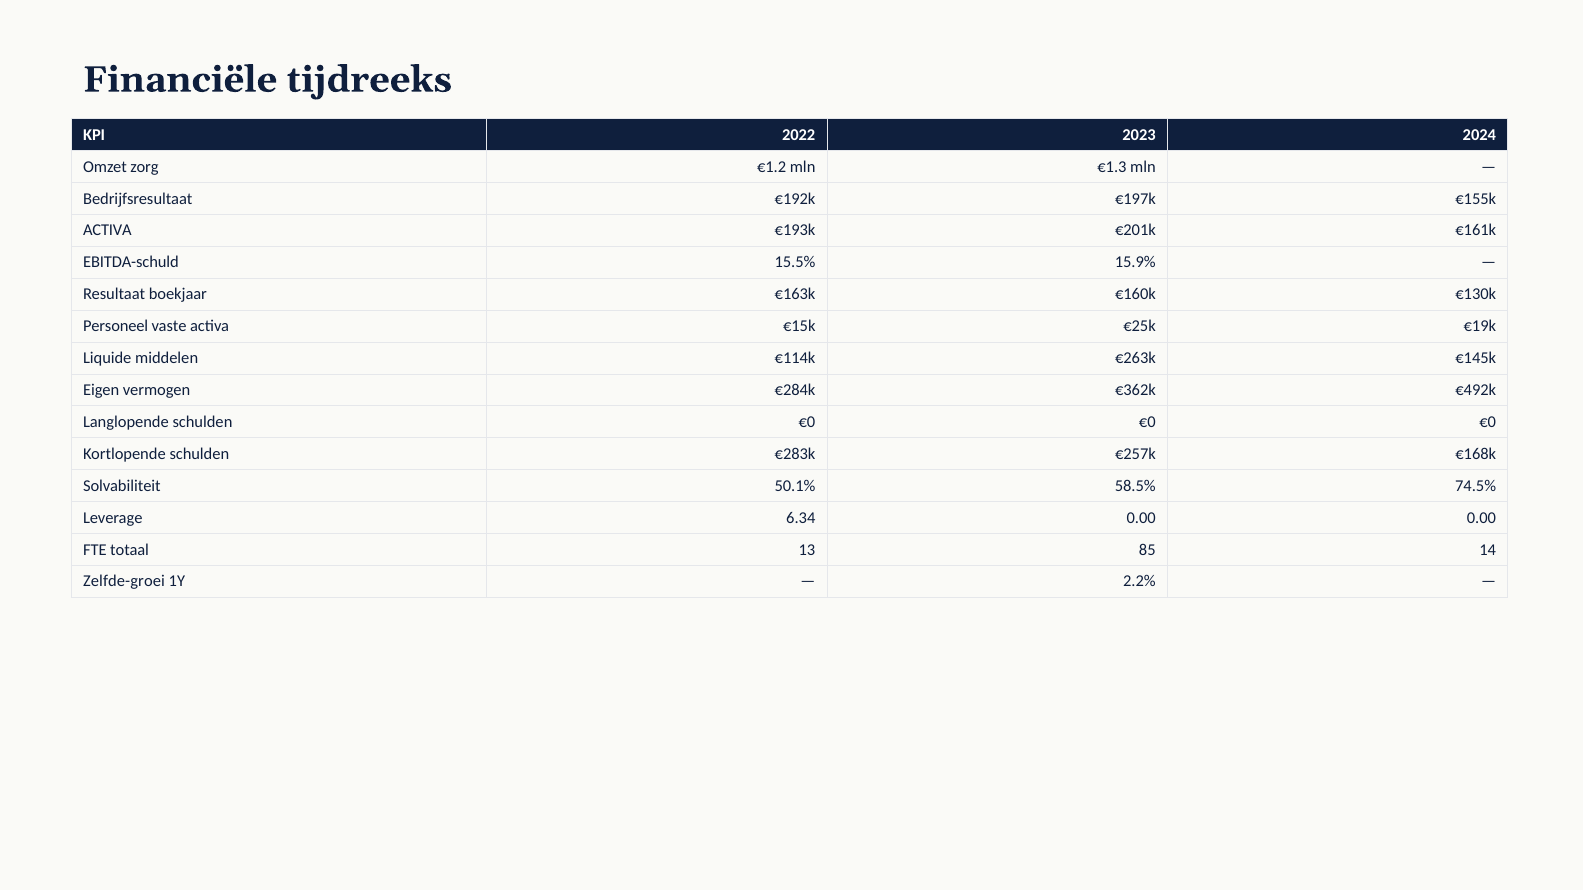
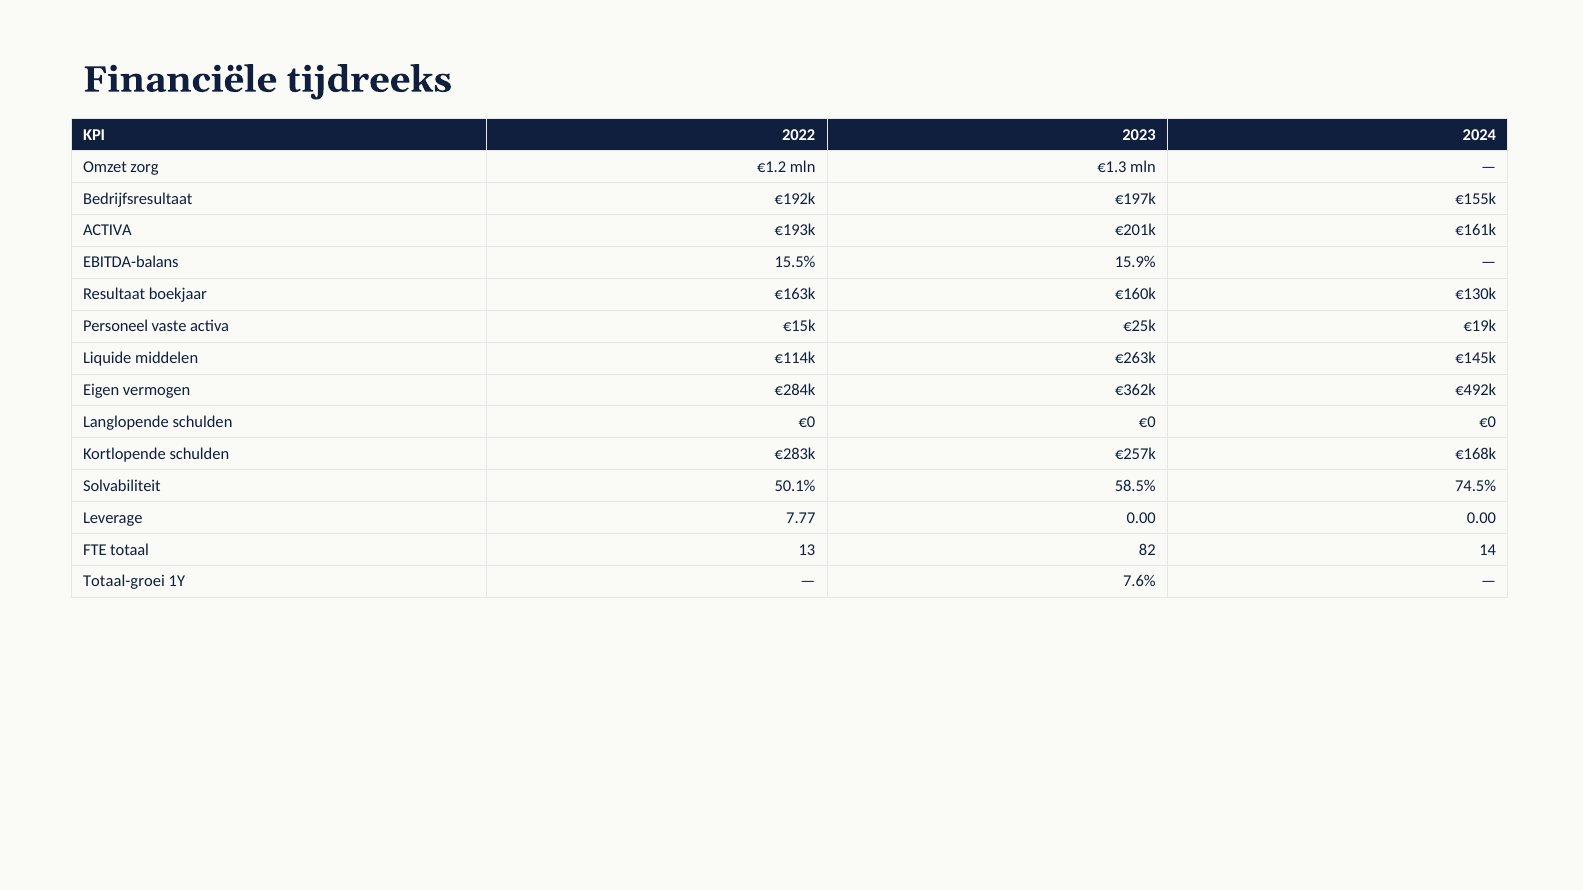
EBITDA-schuld: EBITDA-schuld -> EBITDA-balans (131, 263)
6.34: 6.34 -> 7.77 (801, 518)
85: 85 -> 82 (1147, 550)
Zelfde-groei: Zelfde-groei -> Totaal-groei (124, 582)
2.2%: 2.2% -> 7.6% (1139, 582)
